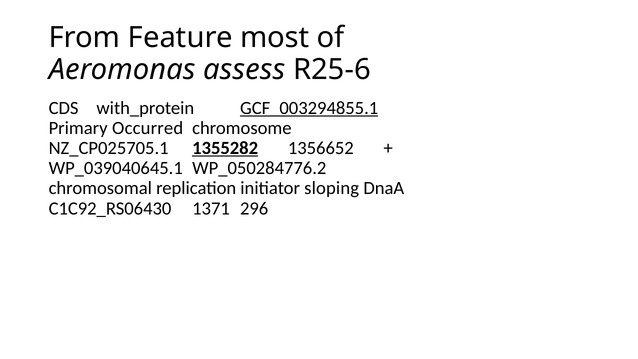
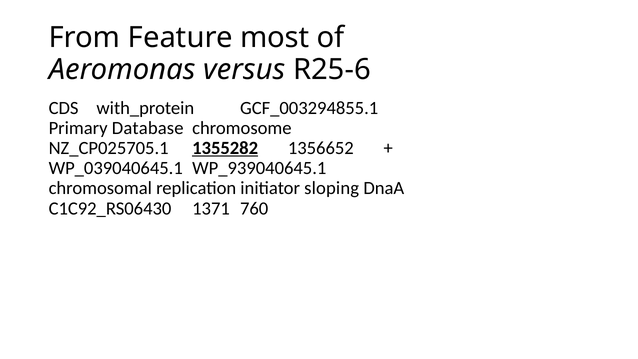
assess: assess -> versus (244, 69)
GCF_003294855.1 underline: present -> none (309, 108)
Occurred: Occurred -> Database (148, 128)
WP_050284776.2: WP_050284776.2 -> WP_939040645.1 (259, 168)
296: 296 -> 760 (254, 208)
